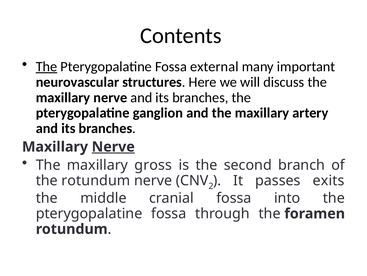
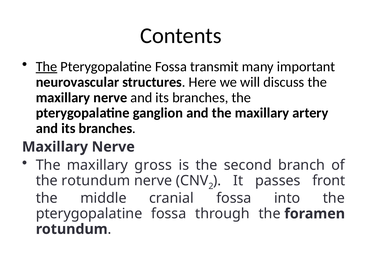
external: external -> transmit (214, 66)
Nerve underline: present -> none (113, 146)
exits: exits -> front (329, 180)
